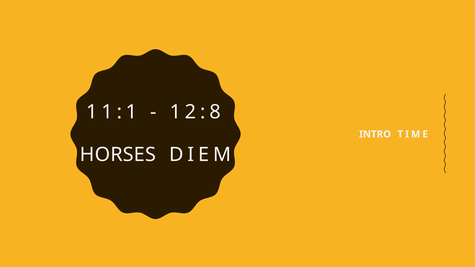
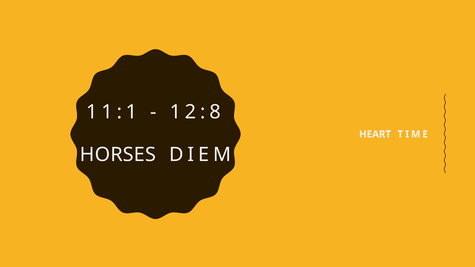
INTRO: INTRO -> HEART (375, 134)
